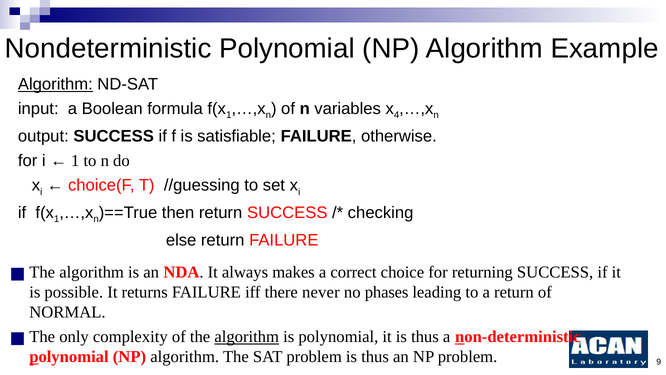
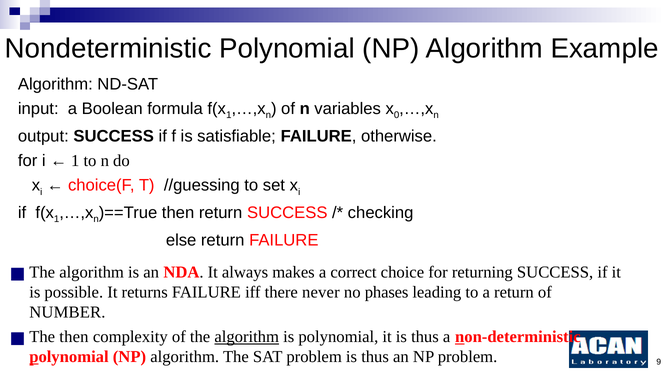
Algorithm underline: present -> none (55, 84)
4: 4 -> 0 (397, 115)
NORMAL: NORMAL -> NUMBER (67, 312)
only: only -> then (74, 336)
